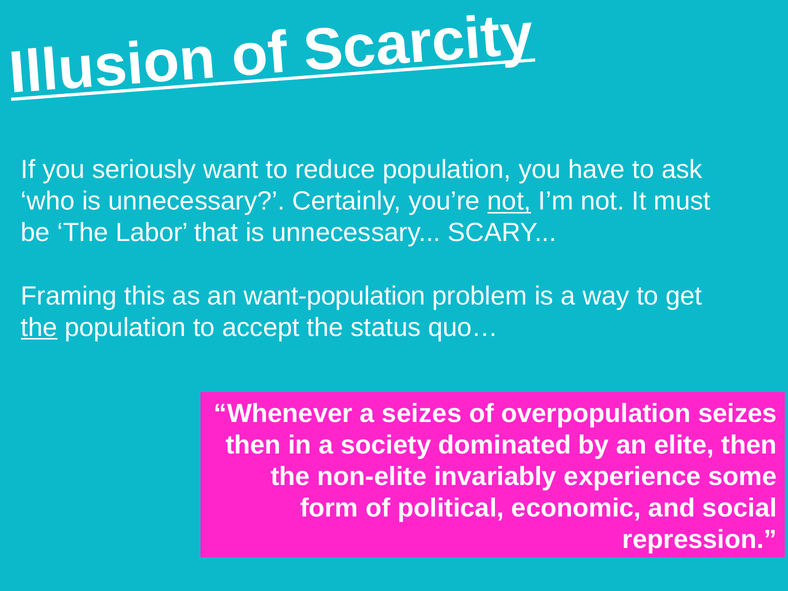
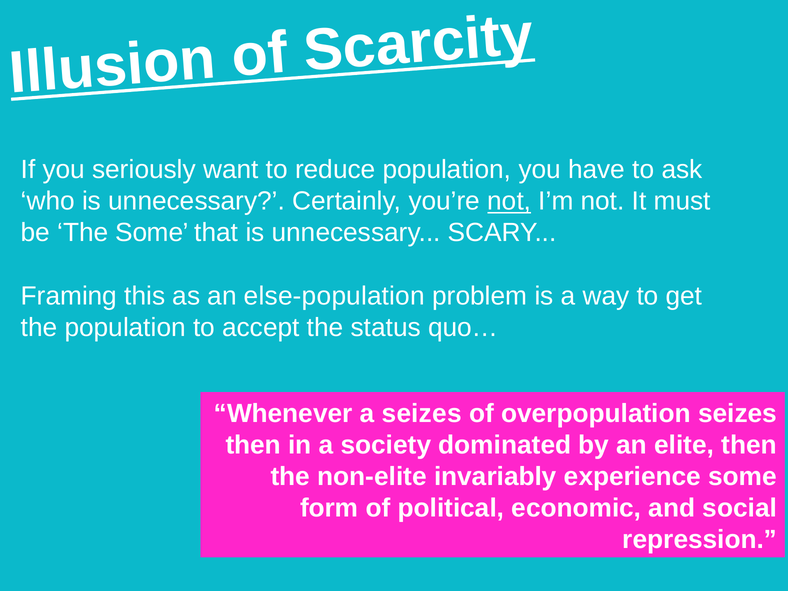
The Labor: Labor -> Some (152, 233)
want-population: want-population -> else-population (334, 296)
the underline: present -> none (39, 327)
